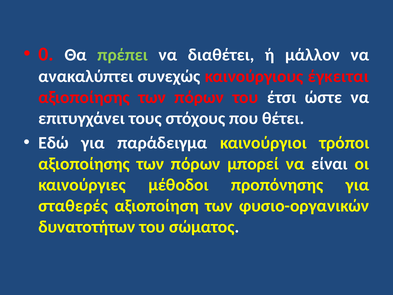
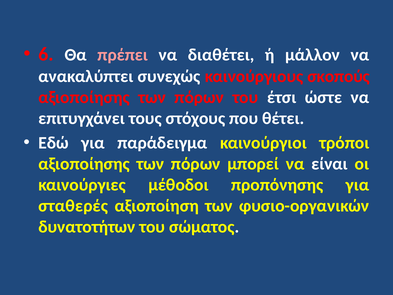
0: 0 -> 6 (46, 54)
πρέπει colour: light green -> pink (123, 55)
έγκειται: έγκειται -> σκοπούς (339, 76)
